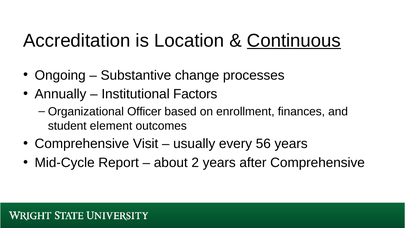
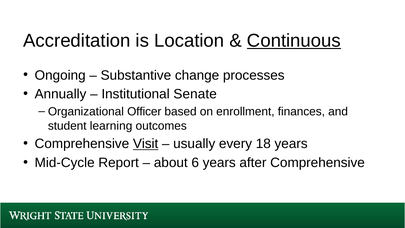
Factors: Factors -> Senate (195, 94)
element: element -> learning (111, 126)
Visit underline: none -> present (146, 144)
56: 56 -> 18 (263, 144)
2: 2 -> 6 (195, 163)
